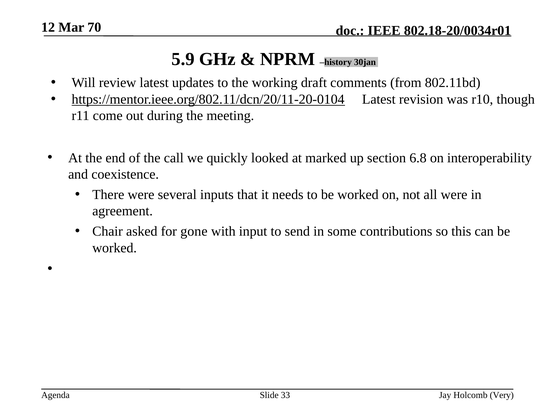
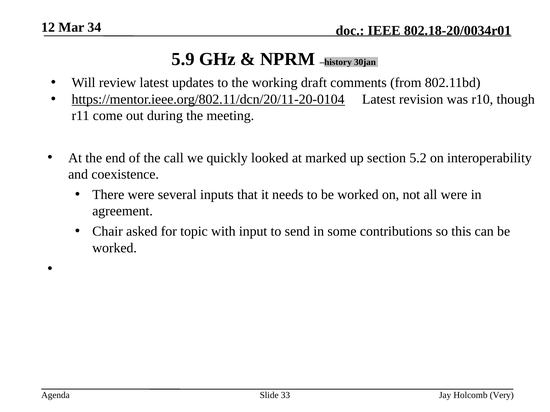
70: 70 -> 34 (94, 27)
6.8: 6.8 -> 5.2 (418, 158)
gone: gone -> topic (194, 232)
